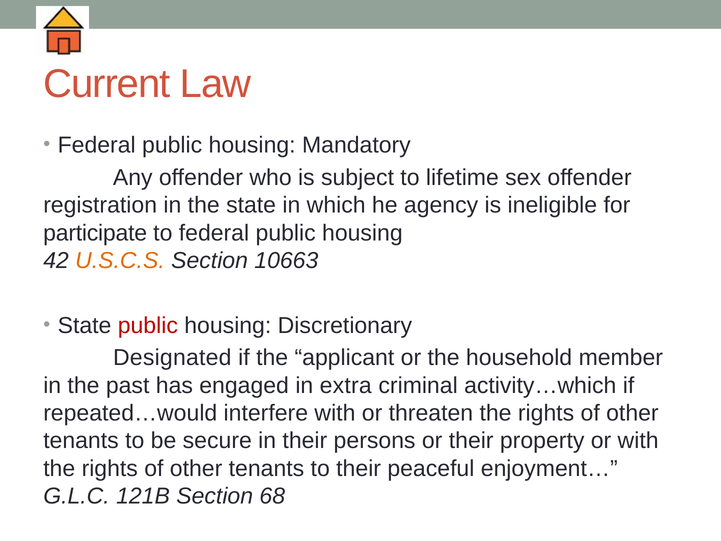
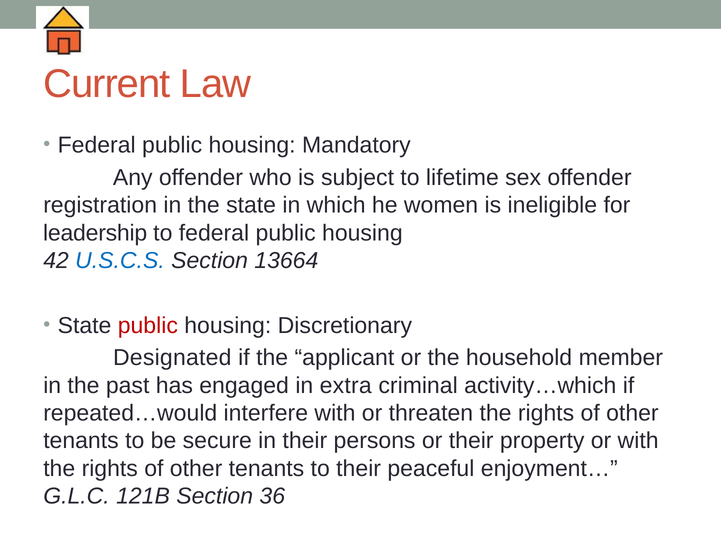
agency: agency -> women (441, 205)
participate: participate -> leadership (95, 233)
U.S.C.S colour: orange -> blue (120, 260)
10663: 10663 -> 13664 (286, 260)
68: 68 -> 36 (272, 496)
